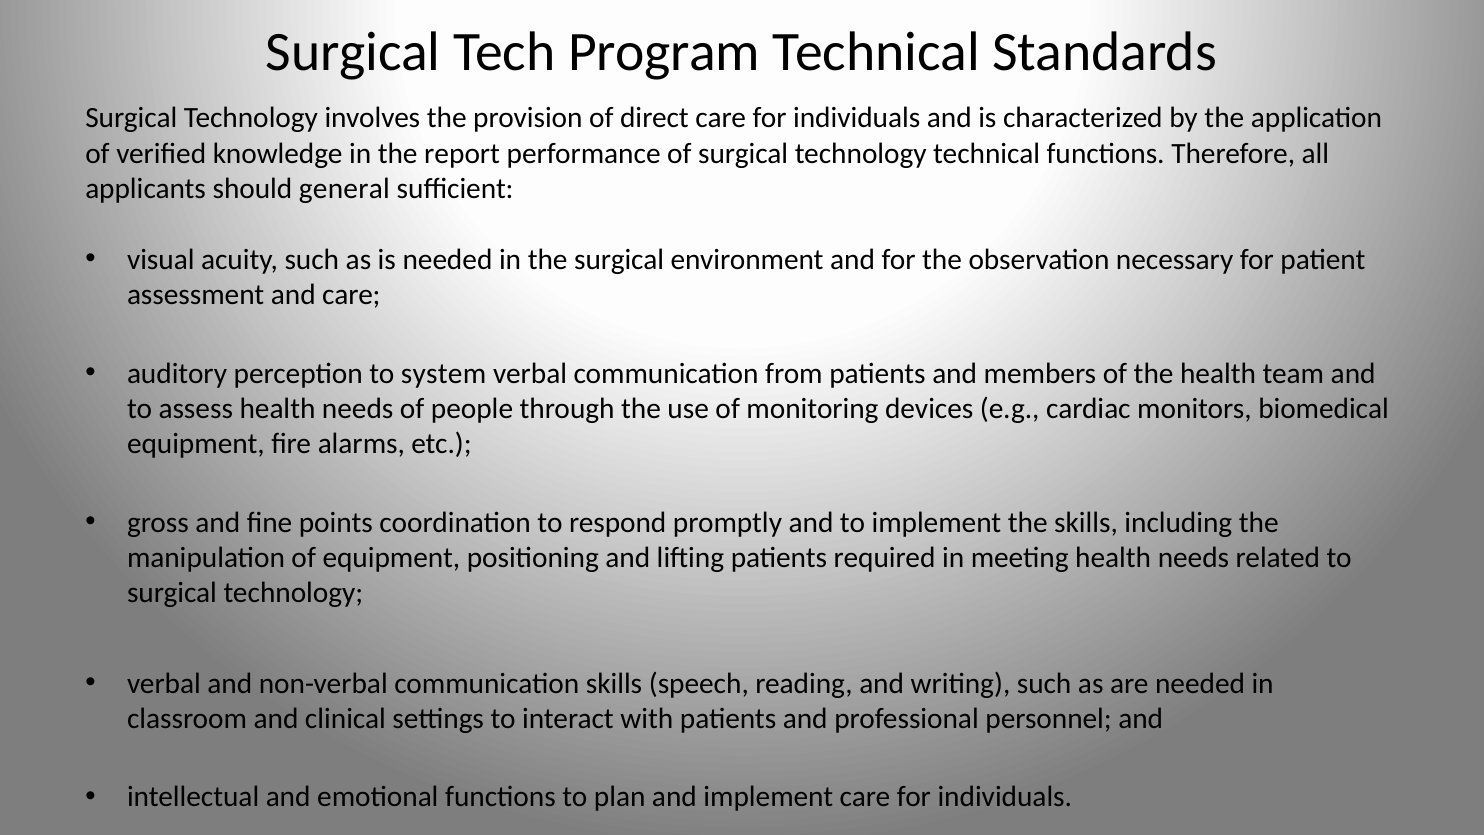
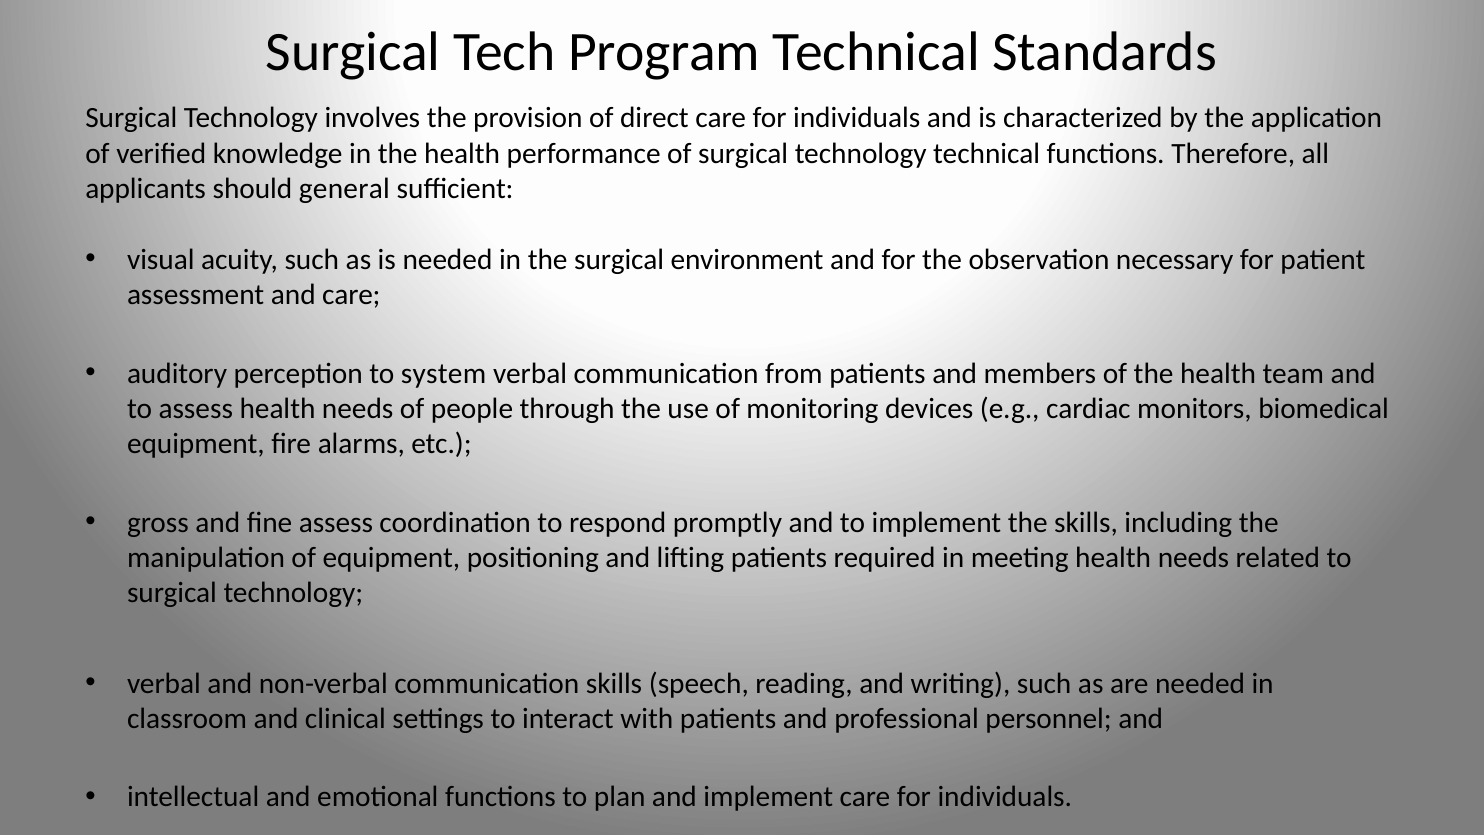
in the report: report -> health (462, 153)
fine points: points -> assess (336, 522)
